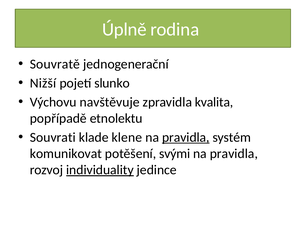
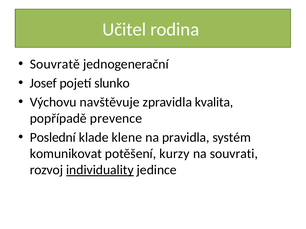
Úplně: Úplně -> Učitel (124, 30)
Nižší: Nižší -> Josef (43, 83)
etnolektu: etnolektu -> prevence (116, 119)
Souvrati: Souvrati -> Poslední (53, 138)
pravidla underline: present -> none (186, 138)
svými: svými -> kurzy (175, 154)
pravidla: pravidla -> souvrati (234, 154)
